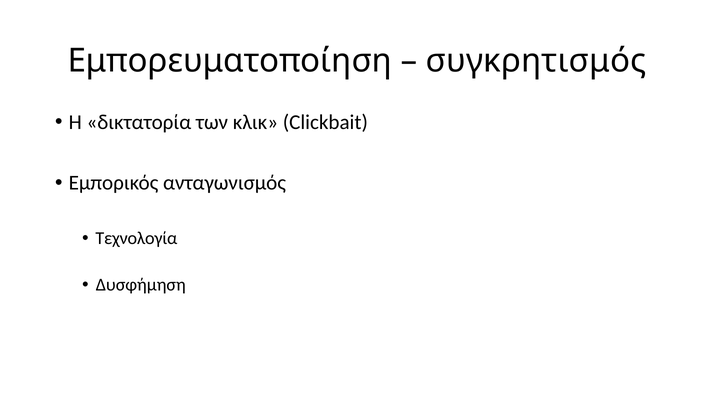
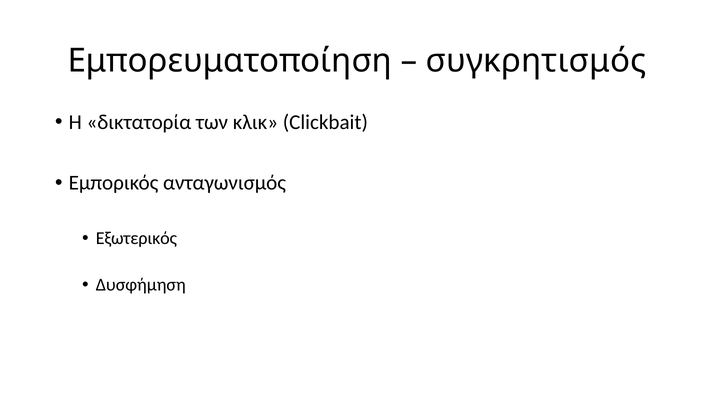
Τεχνολογία: Τεχνολογία -> Εξωτερικός (136, 238)
